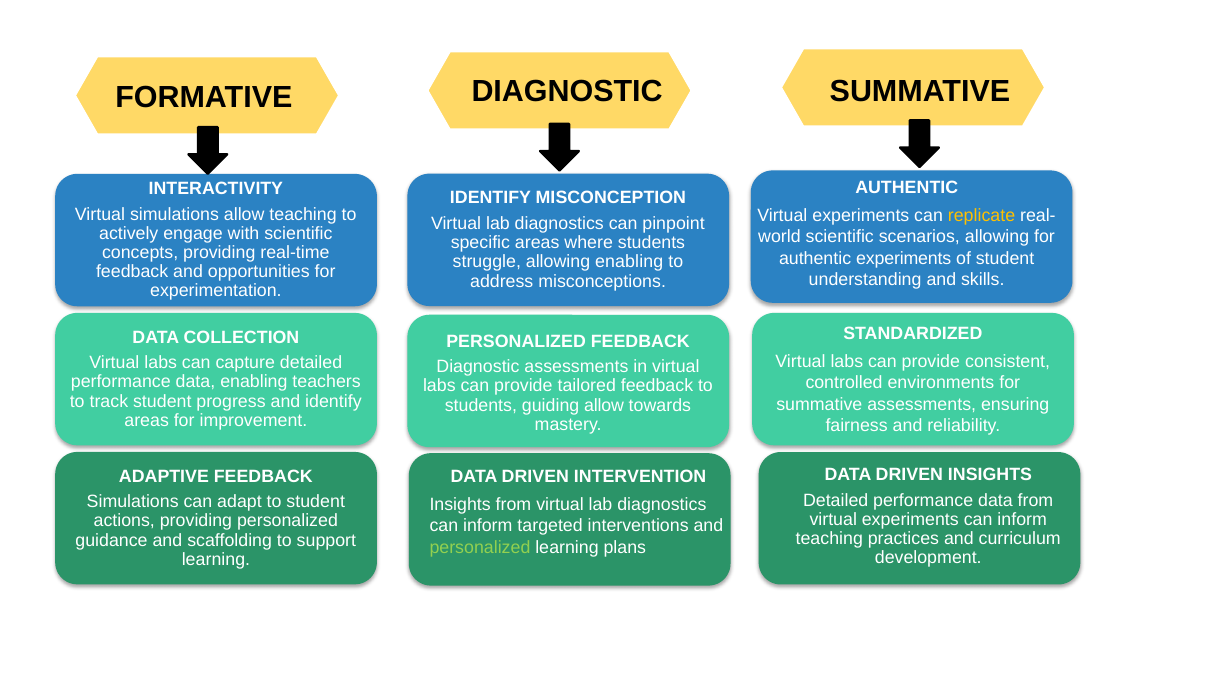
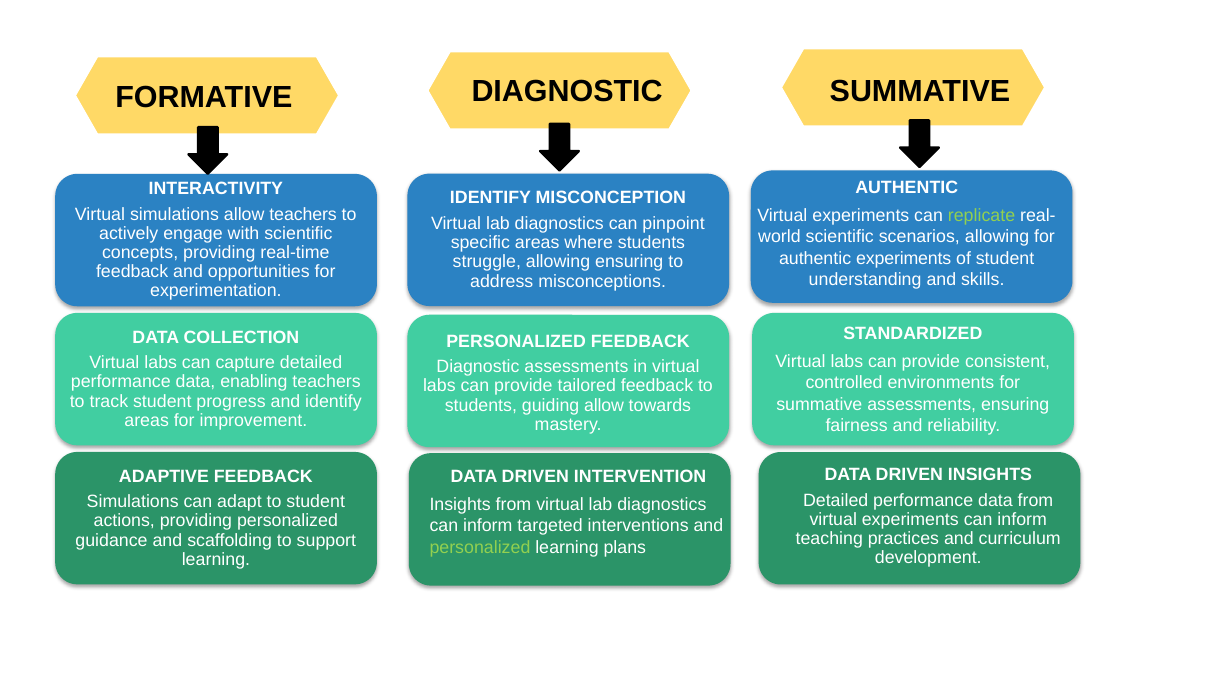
allow teaching: teaching -> teachers (303, 214)
replicate colour: yellow -> light green (982, 216)
allowing enabling: enabling -> ensuring (629, 262)
